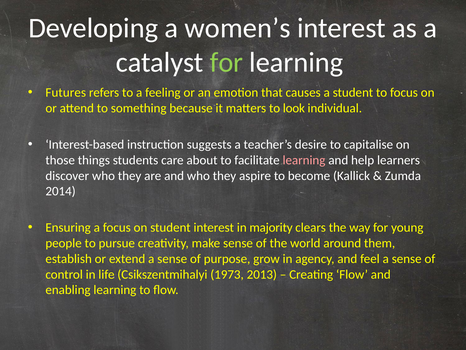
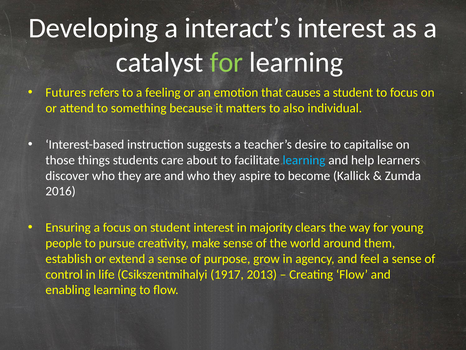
women’s: women’s -> interact’s (238, 28)
look: look -> also (294, 108)
learning colour: pink -> light blue (304, 160)
2014: 2014 -> 2016 (61, 191)
1973: 1973 -> 1917 (227, 274)
